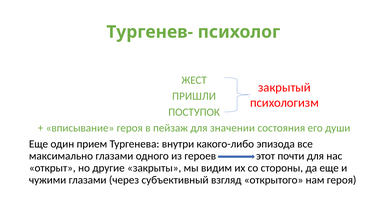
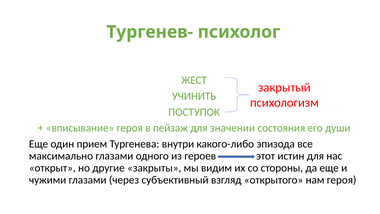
ПРИШЛИ: ПРИШЛИ -> УЧИНИТЬ (194, 96)
почти: почти -> истин (291, 156)
